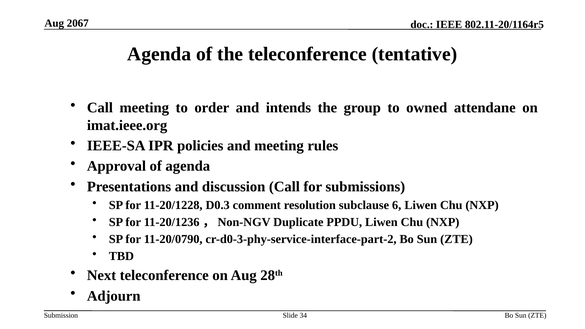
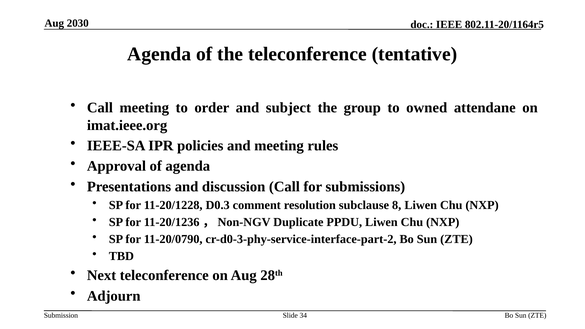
2067: 2067 -> 2030 (78, 23)
intends: intends -> subject (288, 108)
6: 6 -> 8 (397, 205)
